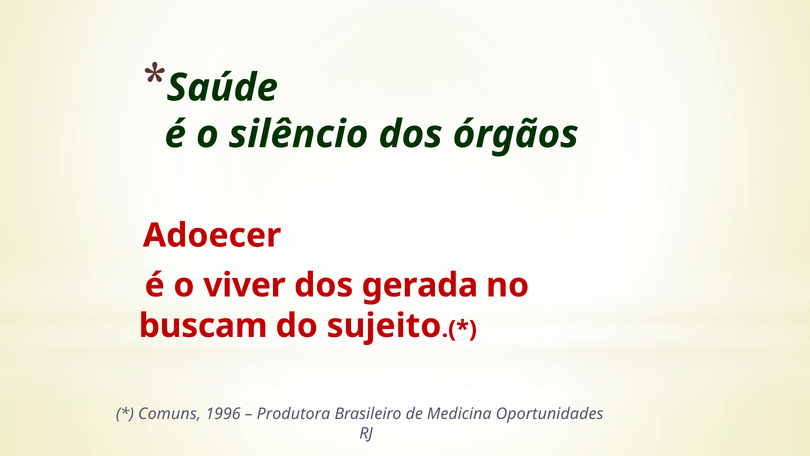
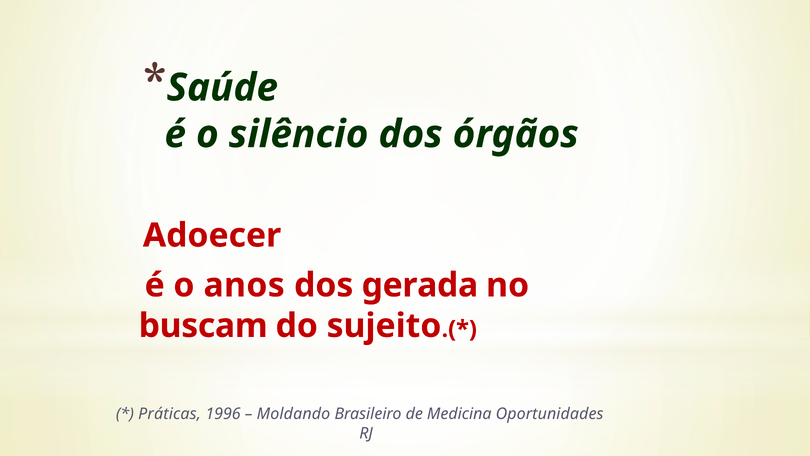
viver: viver -> anos (244, 285)
Comuns: Comuns -> Práticas (170, 414)
Produtora: Produtora -> Moldando (293, 414)
